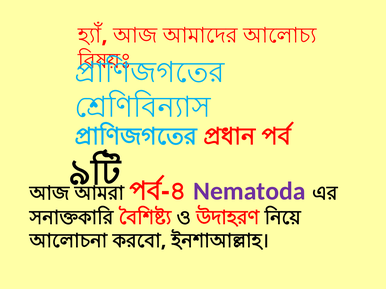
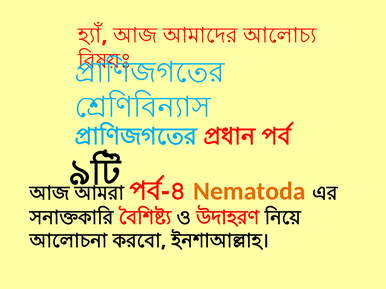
Nematoda colour: purple -> orange (249, 191)
